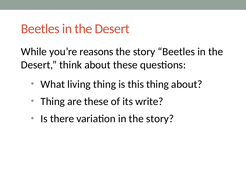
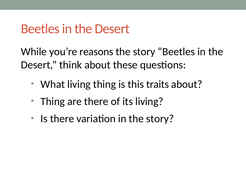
this thing: thing -> traits (158, 84)
are these: these -> there (96, 101)
its write: write -> living (149, 101)
